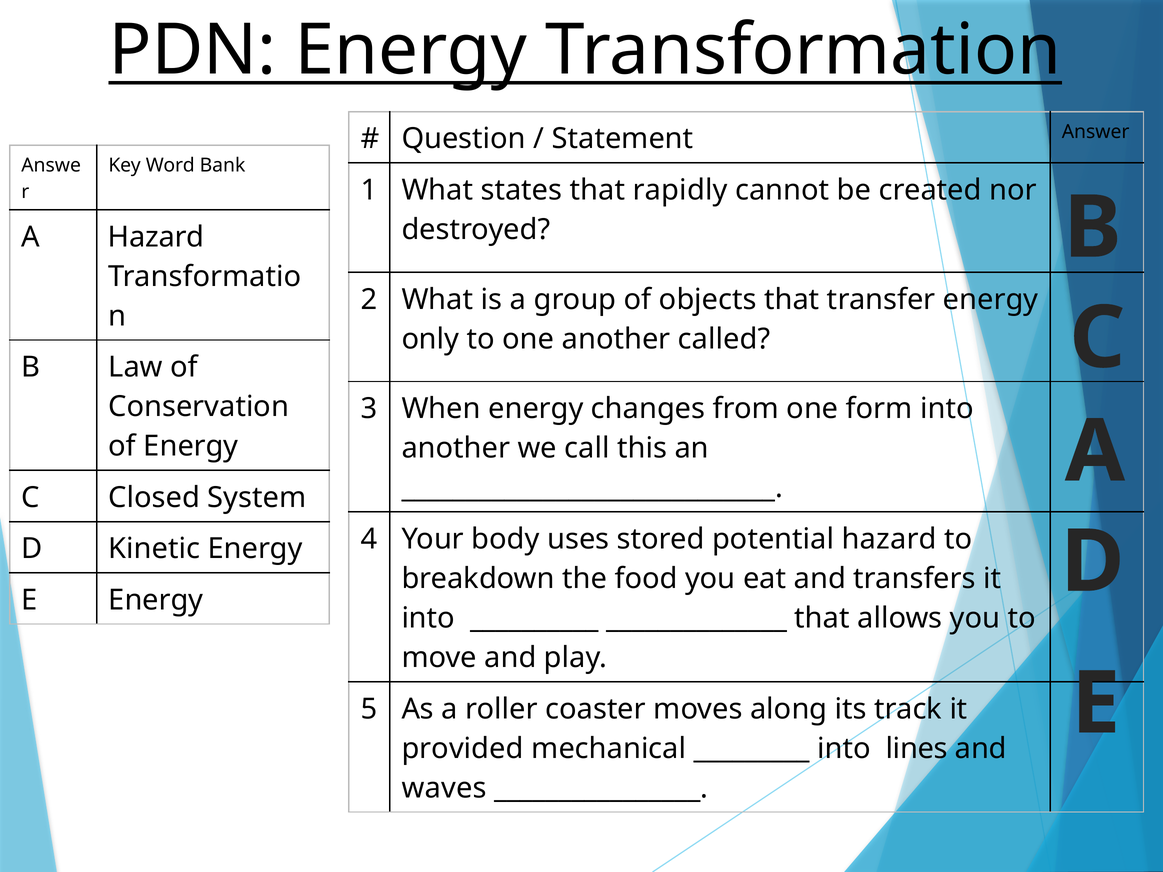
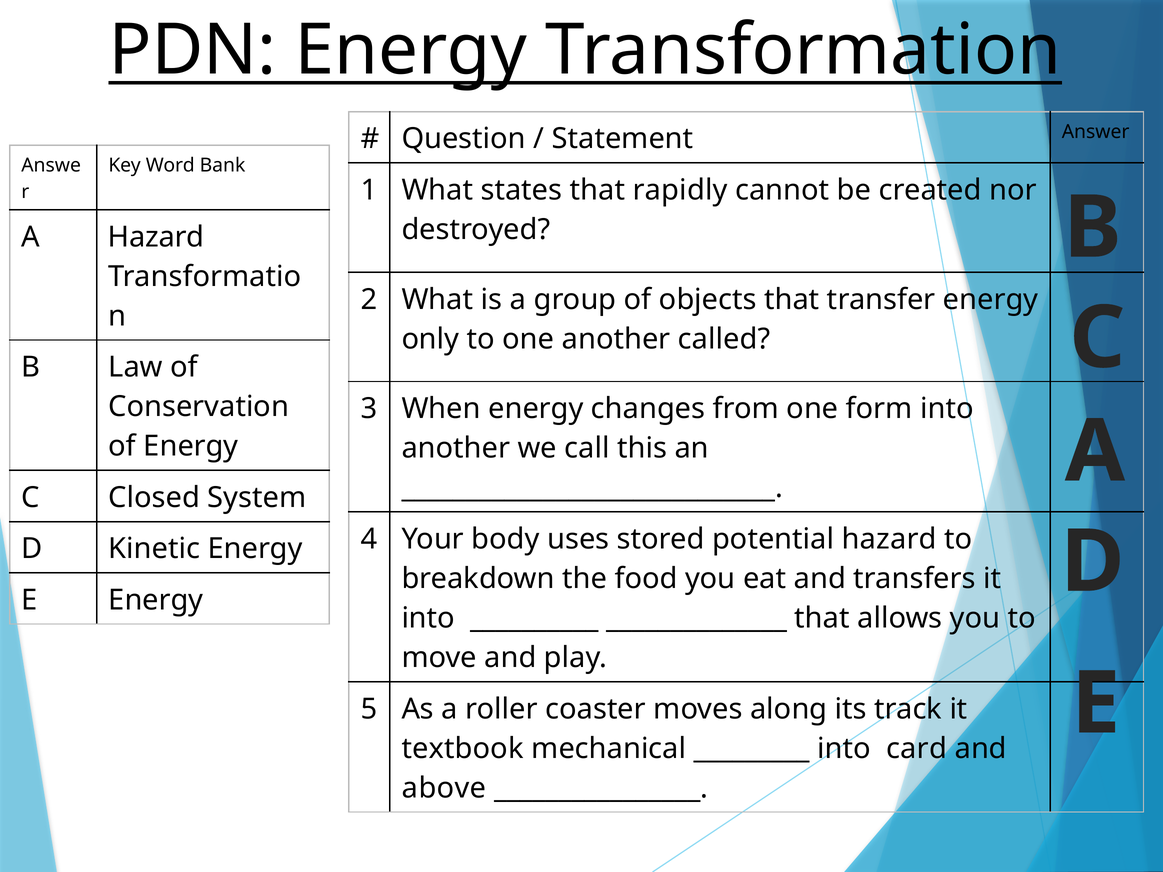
provided: provided -> textbook (463, 749)
lines: lines -> card (916, 749)
waves: waves -> above (444, 788)
